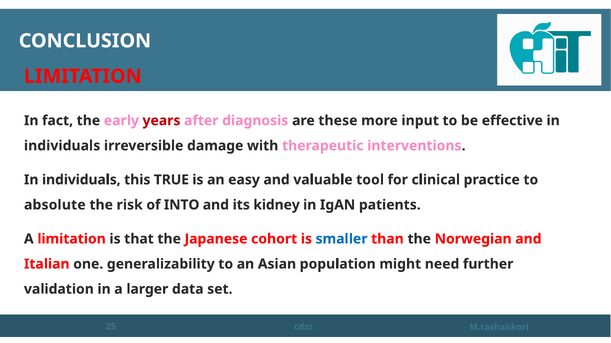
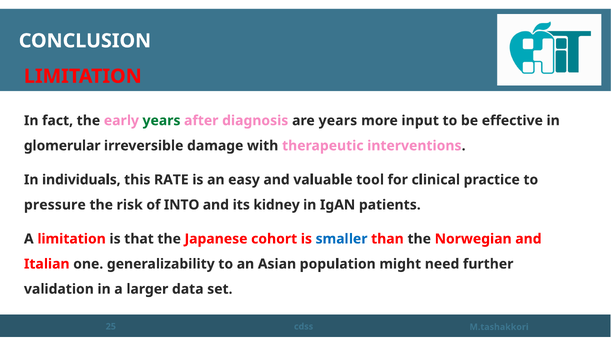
years colour: red -> green (161, 121)
are these: these -> years (338, 121)
individuals: individuals -> glomerular (62, 146)
TRUE: TRUE -> RATE (171, 180)
absolute: absolute -> pressure (55, 205)
